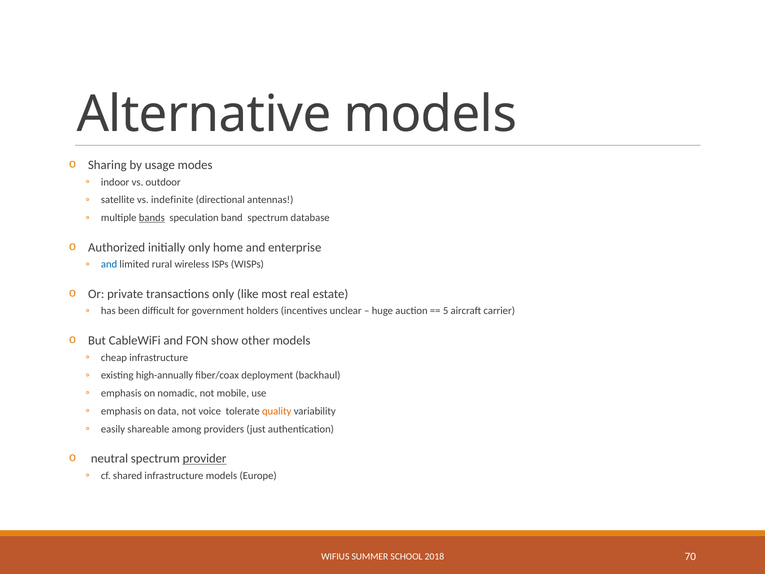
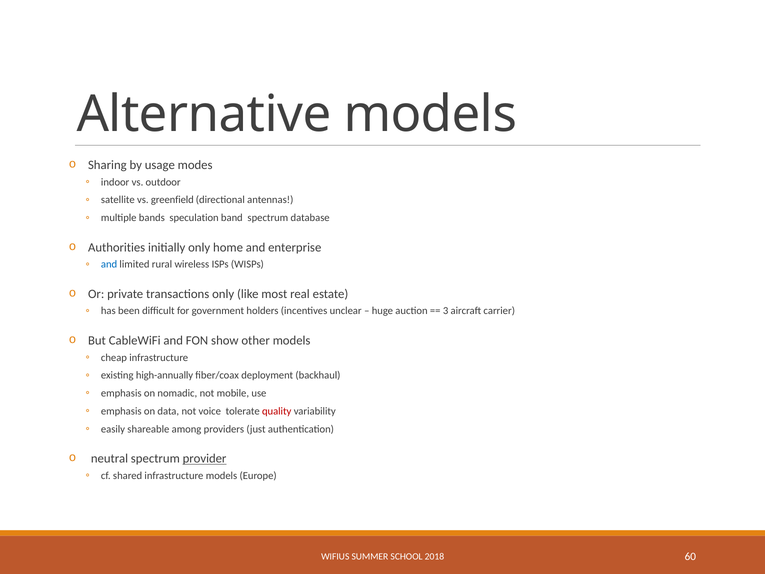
indefinite: indefinite -> greenfield (172, 200)
bands underline: present -> none (152, 218)
Authorized: Authorized -> Authorities (117, 247)
5: 5 -> 3 (446, 311)
quality colour: orange -> red (277, 411)
70: 70 -> 60 (690, 556)
